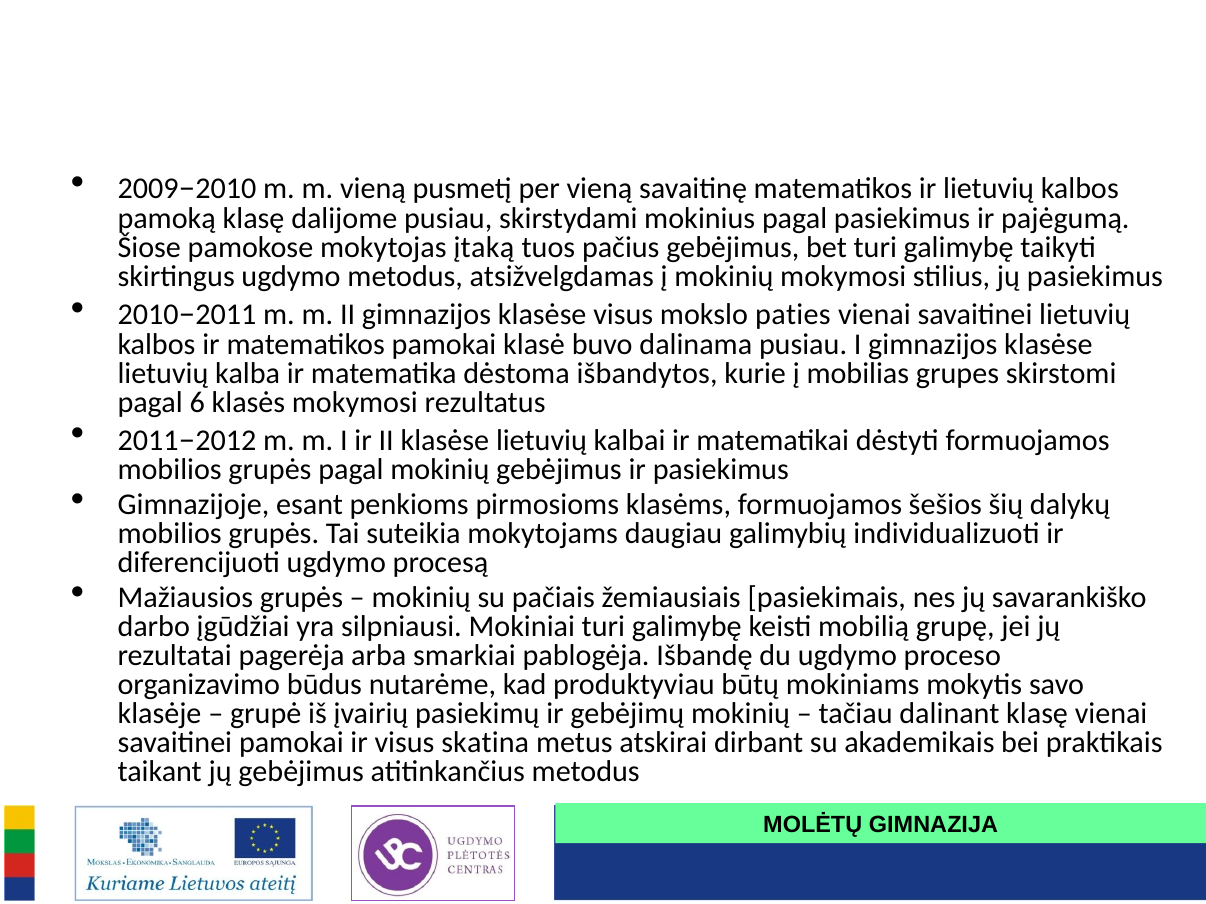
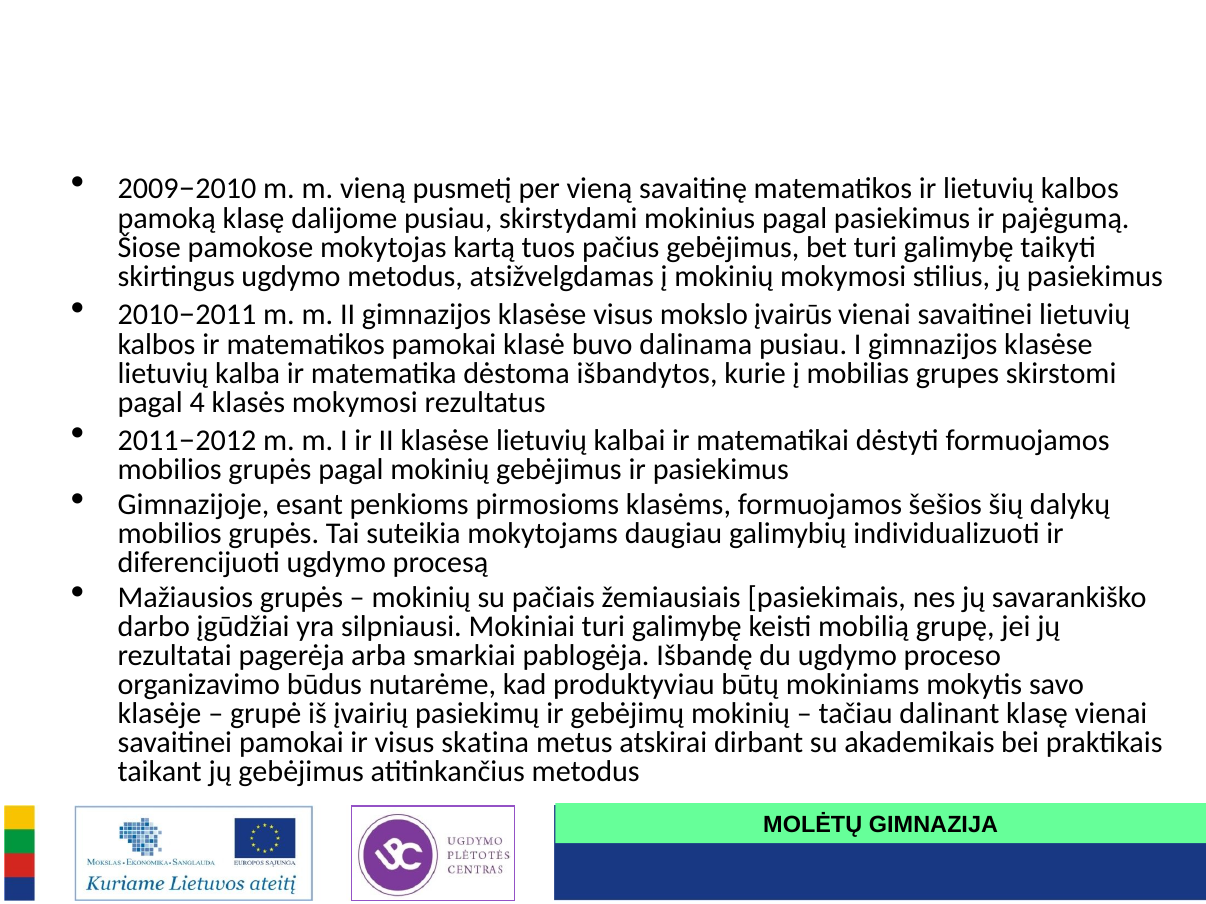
įtaką: įtaką -> kartą (484, 248)
paties: paties -> įvairūs (793, 315)
6: 6 -> 4 (197, 402)
